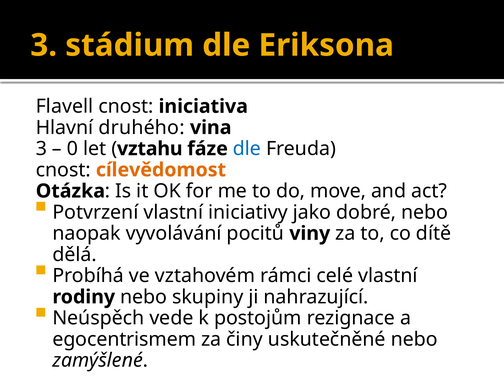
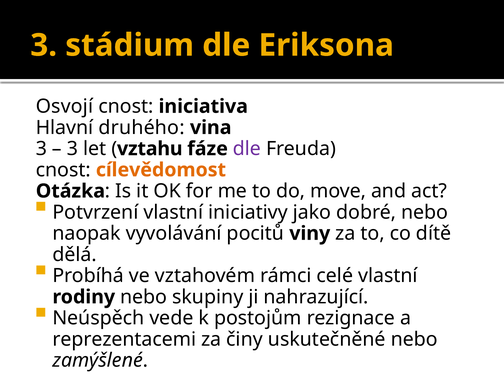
Flavell: Flavell -> Osvojí (64, 106)
0: 0 -> 3 (72, 149)
dle colour: blue -> purple (247, 149)
egocentrismem: egocentrismem -> reprezentacemi (124, 339)
